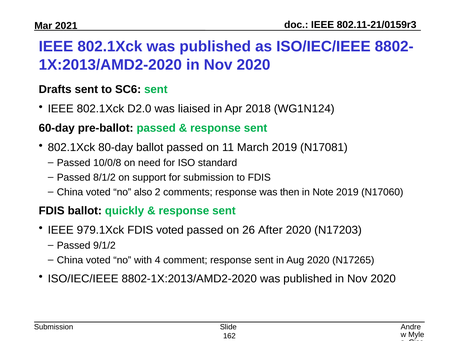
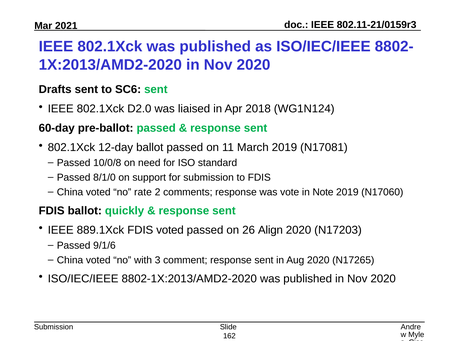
80-day: 80-day -> 12-day (116, 148)
8/1/2: 8/1/2 -> 8/1/0 (104, 178)
also: also -> rate (143, 192)
then: then -> vote (290, 192)
979.1Xck: 979.1Xck -> 889.1Xck (100, 230)
After: After -> Align (270, 230)
9/1/2: 9/1/2 -> 9/1/6 (104, 246)
4: 4 -> 3 (158, 260)
